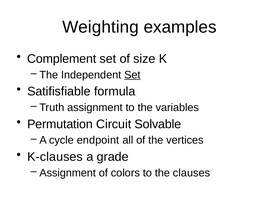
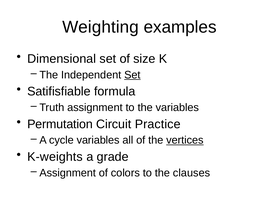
Complement: Complement -> Dimensional (62, 59)
Solvable: Solvable -> Practice (158, 124)
cycle endpoint: endpoint -> variables (98, 140)
vertices underline: none -> present (185, 140)
K-clauses: K-clauses -> K-weights (55, 156)
